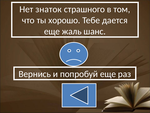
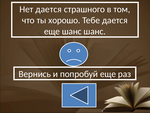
Нет знаток: знаток -> дается (49, 9)
еще жаль: жаль -> шанс (72, 31)
